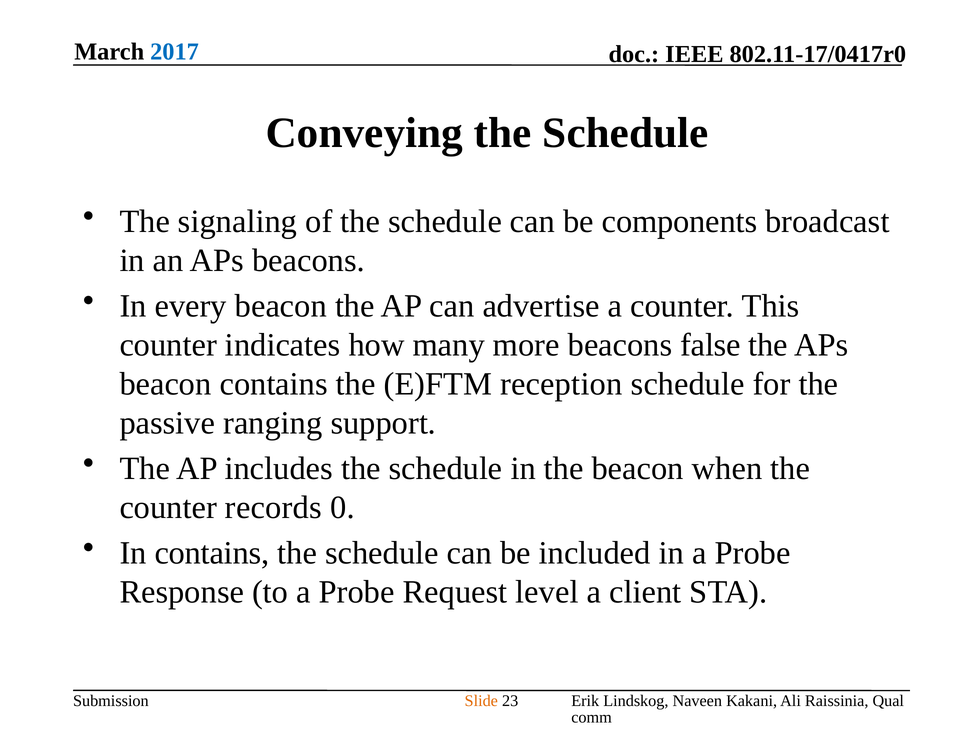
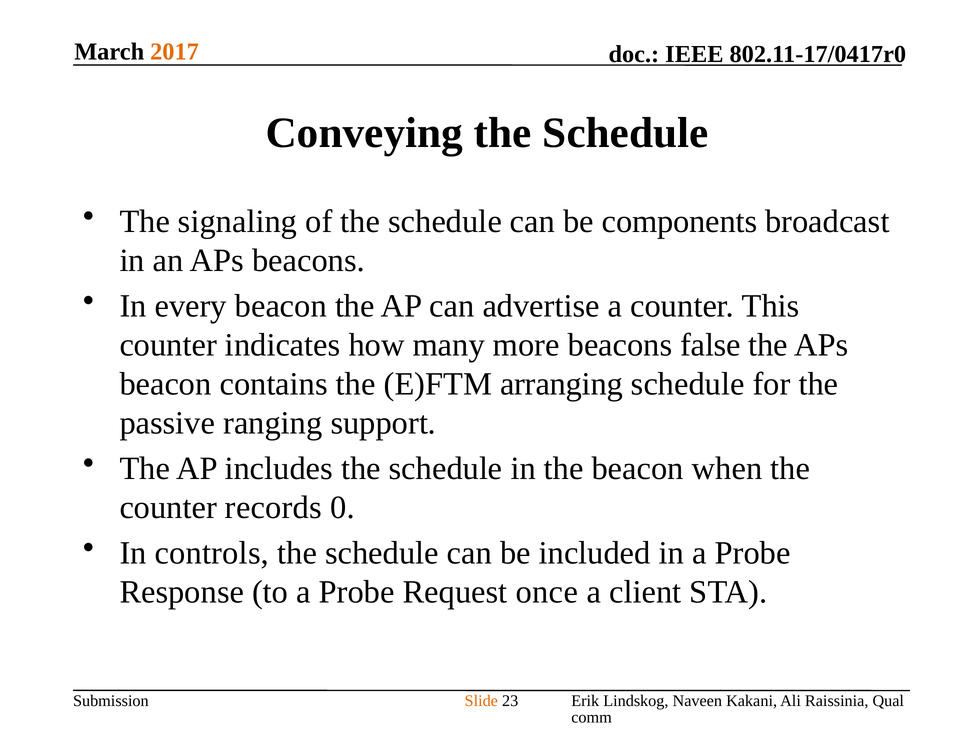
2017 colour: blue -> orange (175, 52)
reception: reception -> arranging (562, 384)
In contains: contains -> controls (212, 553)
level: level -> once (547, 592)
